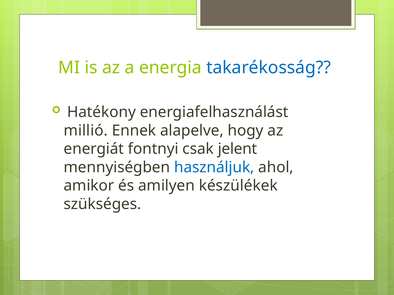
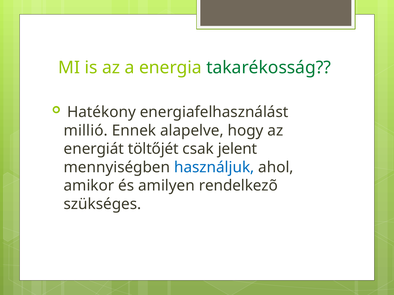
takarékosság colour: blue -> green (269, 68)
fontnyi: fontnyi -> töltőjét (153, 149)
készülékek: készülékek -> rendelkezõ (238, 186)
